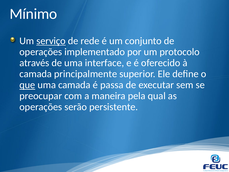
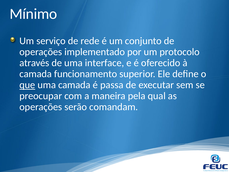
serviço underline: present -> none (51, 41)
principalmente: principalmente -> funcionamento (86, 74)
persistente: persistente -> comandam (114, 107)
